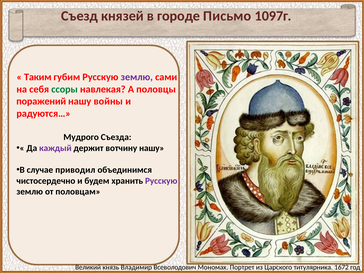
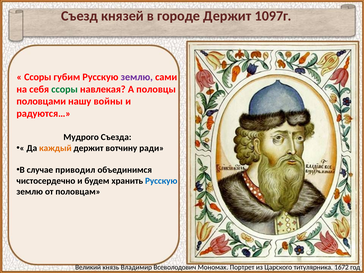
городе Письмо: Письмо -> Держит (227, 16)
Таким: Таким -> Ссоры (38, 77)
поражений: поражений -> половцами (41, 101)
каждый colour: purple -> orange (55, 148)
вотчину нашу: нашу -> ради (152, 148)
Русскую colour: purple -> blue (161, 181)
